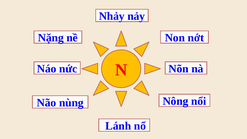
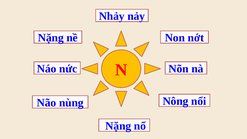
Lánh: Lánh -> Nặng (118, 126)
